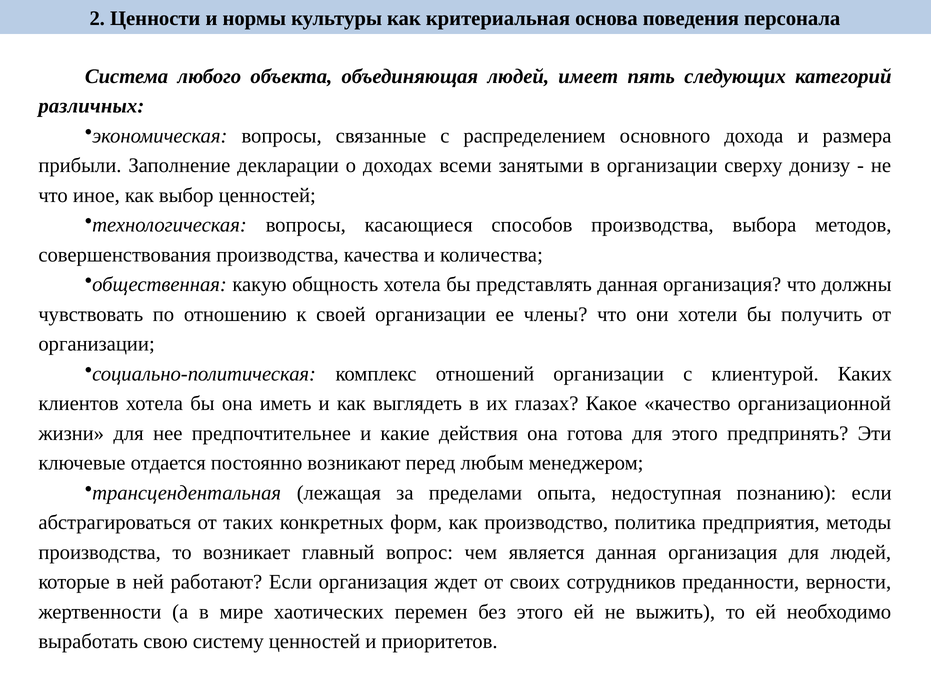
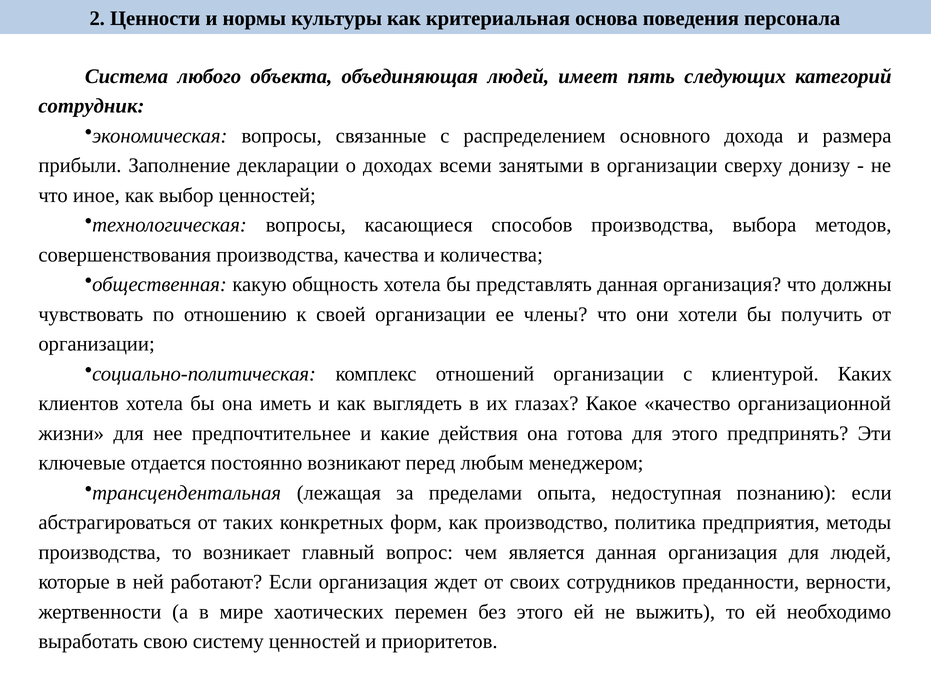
различных: различных -> сотрудник (91, 106)
